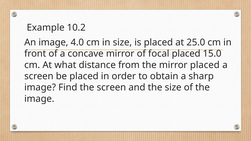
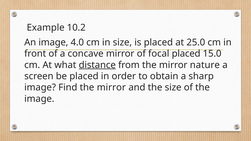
distance underline: none -> present (97, 65)
mirror placed: placed -> nature (205, 65)
Find the screen: screen -> mirror (111, 88)
